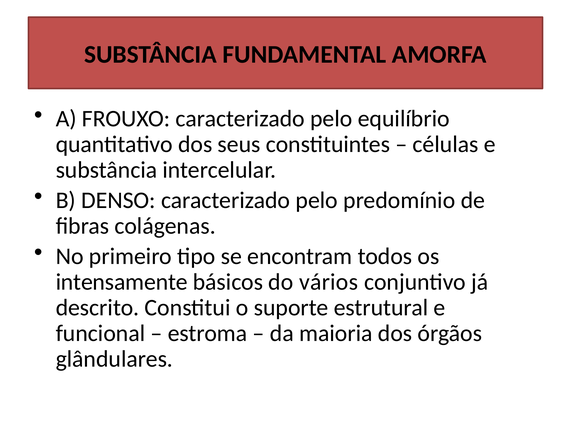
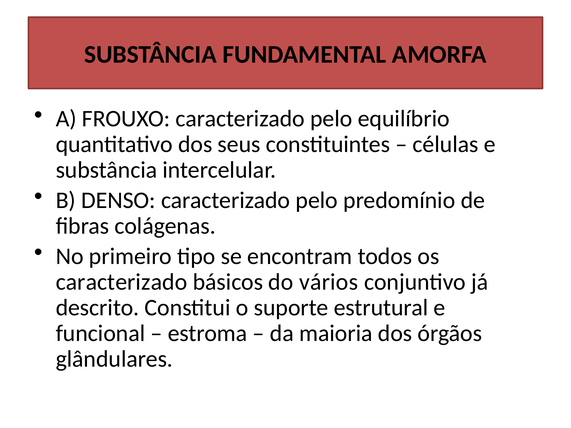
intensamente: intensamente -> caracterizado (121, 282)
